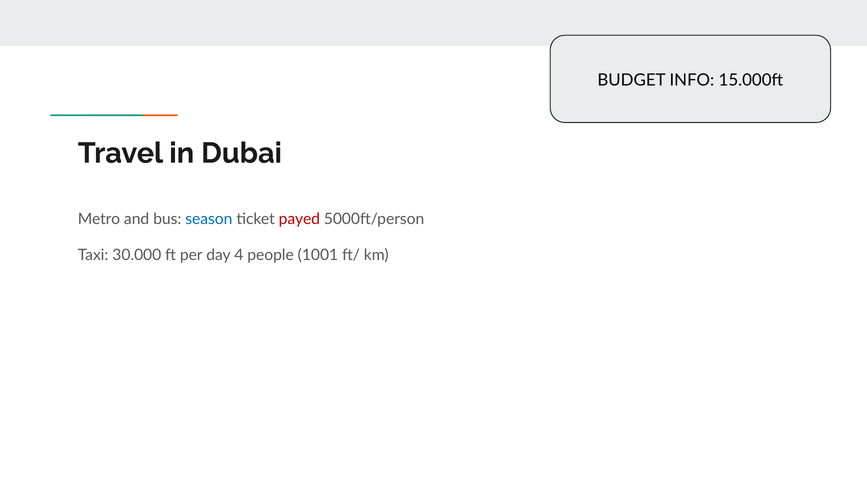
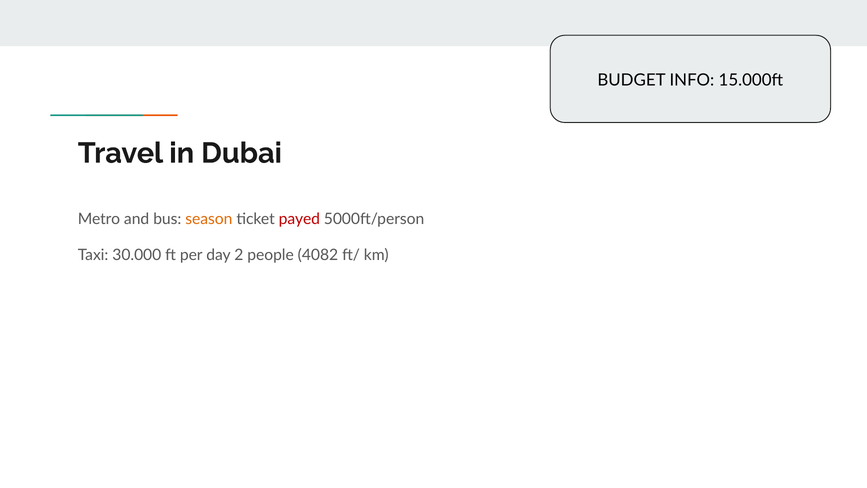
season colour: blue -> orange (209, 219)
4: 4 -> 2 (239, 255)
1001: 1001 -> 4082 (318, 255)
